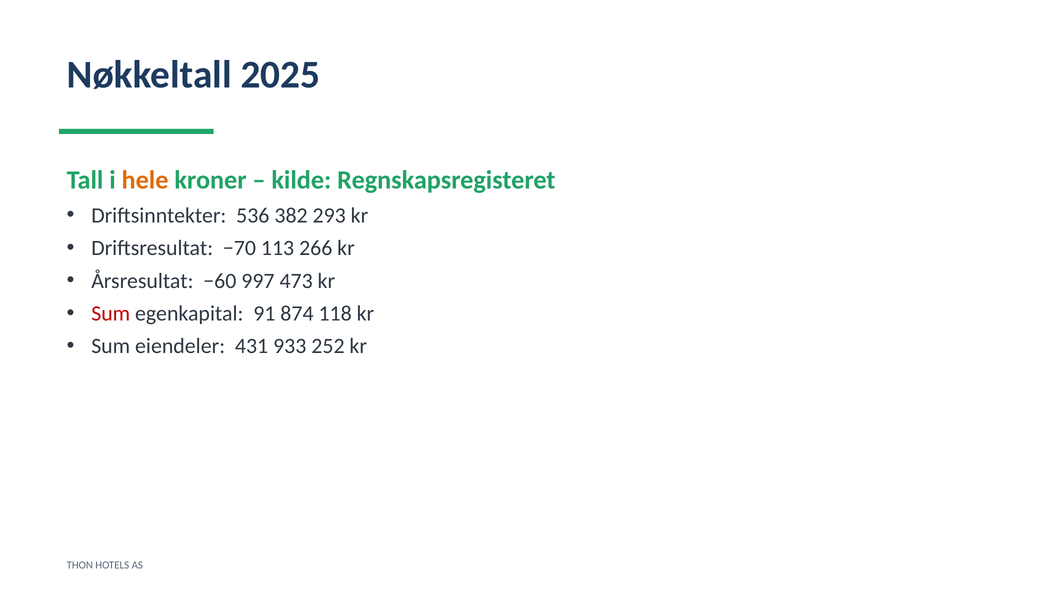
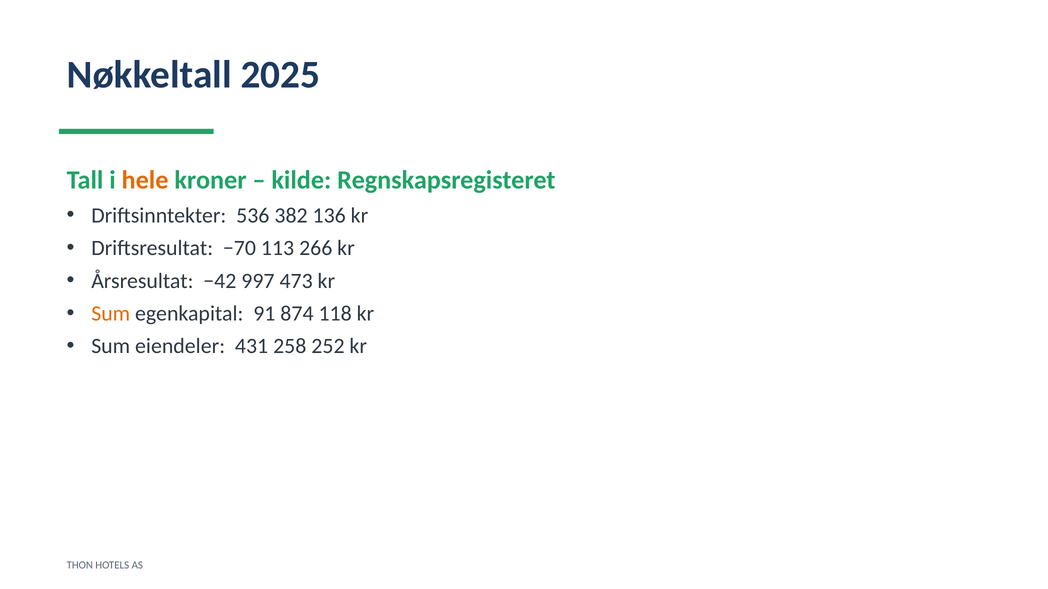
293: 293 -> 136 (329, 215)
−60: −60 -> −42 (220, 281)
Sum colour: red -> orange (111, 314)
933: 933 -> 258 (290, 347)
